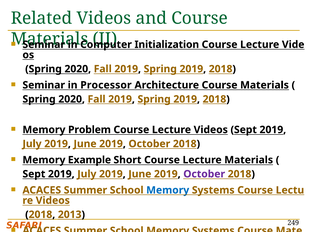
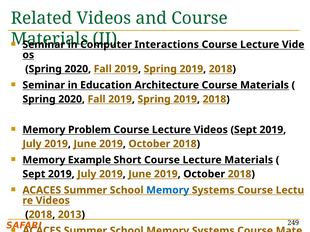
Initialization: Initialization -> Interactions (167, 45)
Processor: Processor -> Education (106, 85)
October colour: purple -> black (204, 174)
